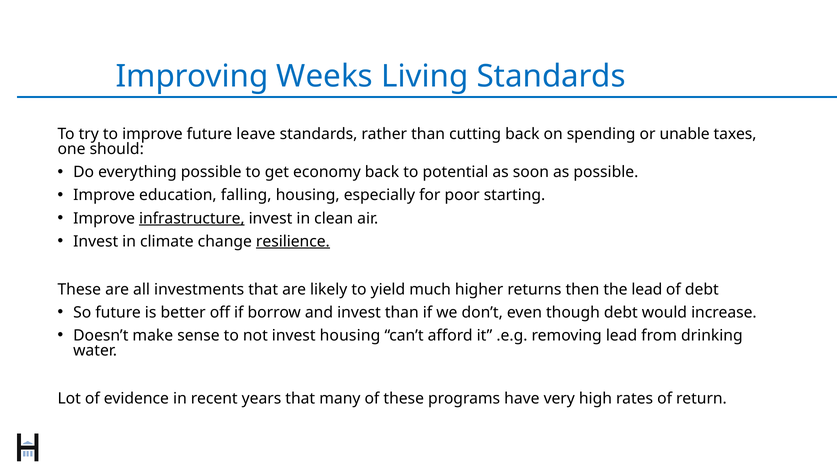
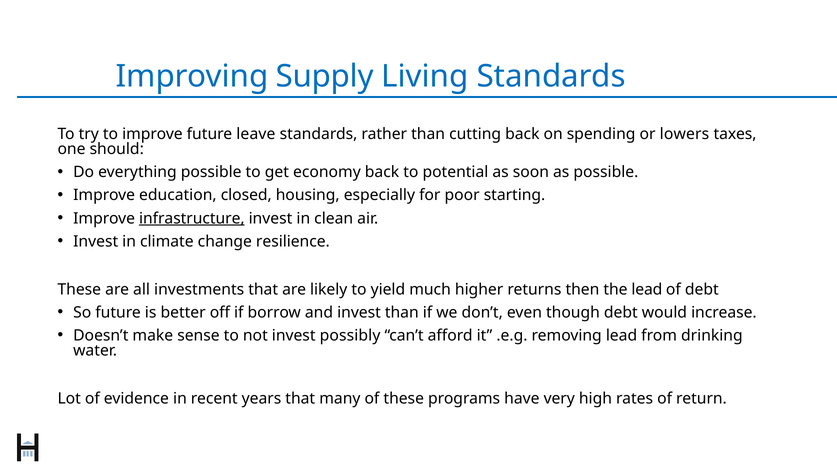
Weeks: Weeks -> Supply (325, 76)
unable: unable -> lowers (684, 134)
falling: falling -> closed (246, 195)
resilience underline: present -> none (293, 241)
invest housing: housing -> possibly (350, 335)
